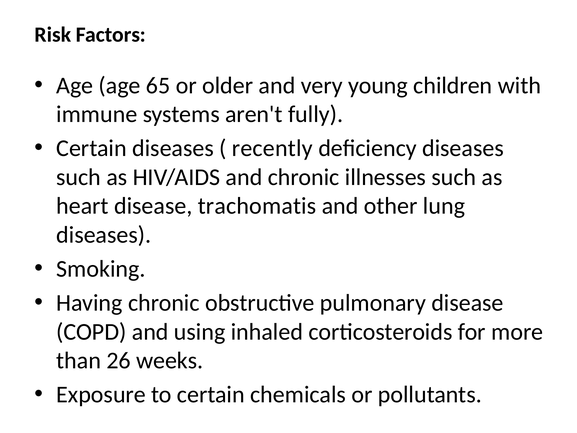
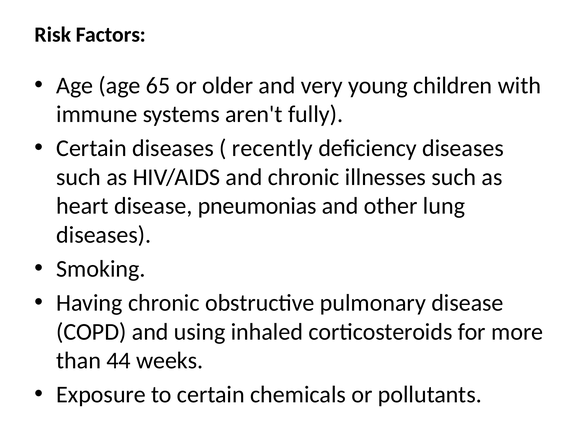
trachomatis: trachomatis -> pneumonias (257, 206)
26: 26 -> 44 (119, 360)
